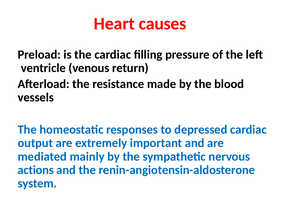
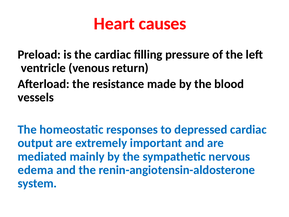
actions: actions -> edema (36, 170)
